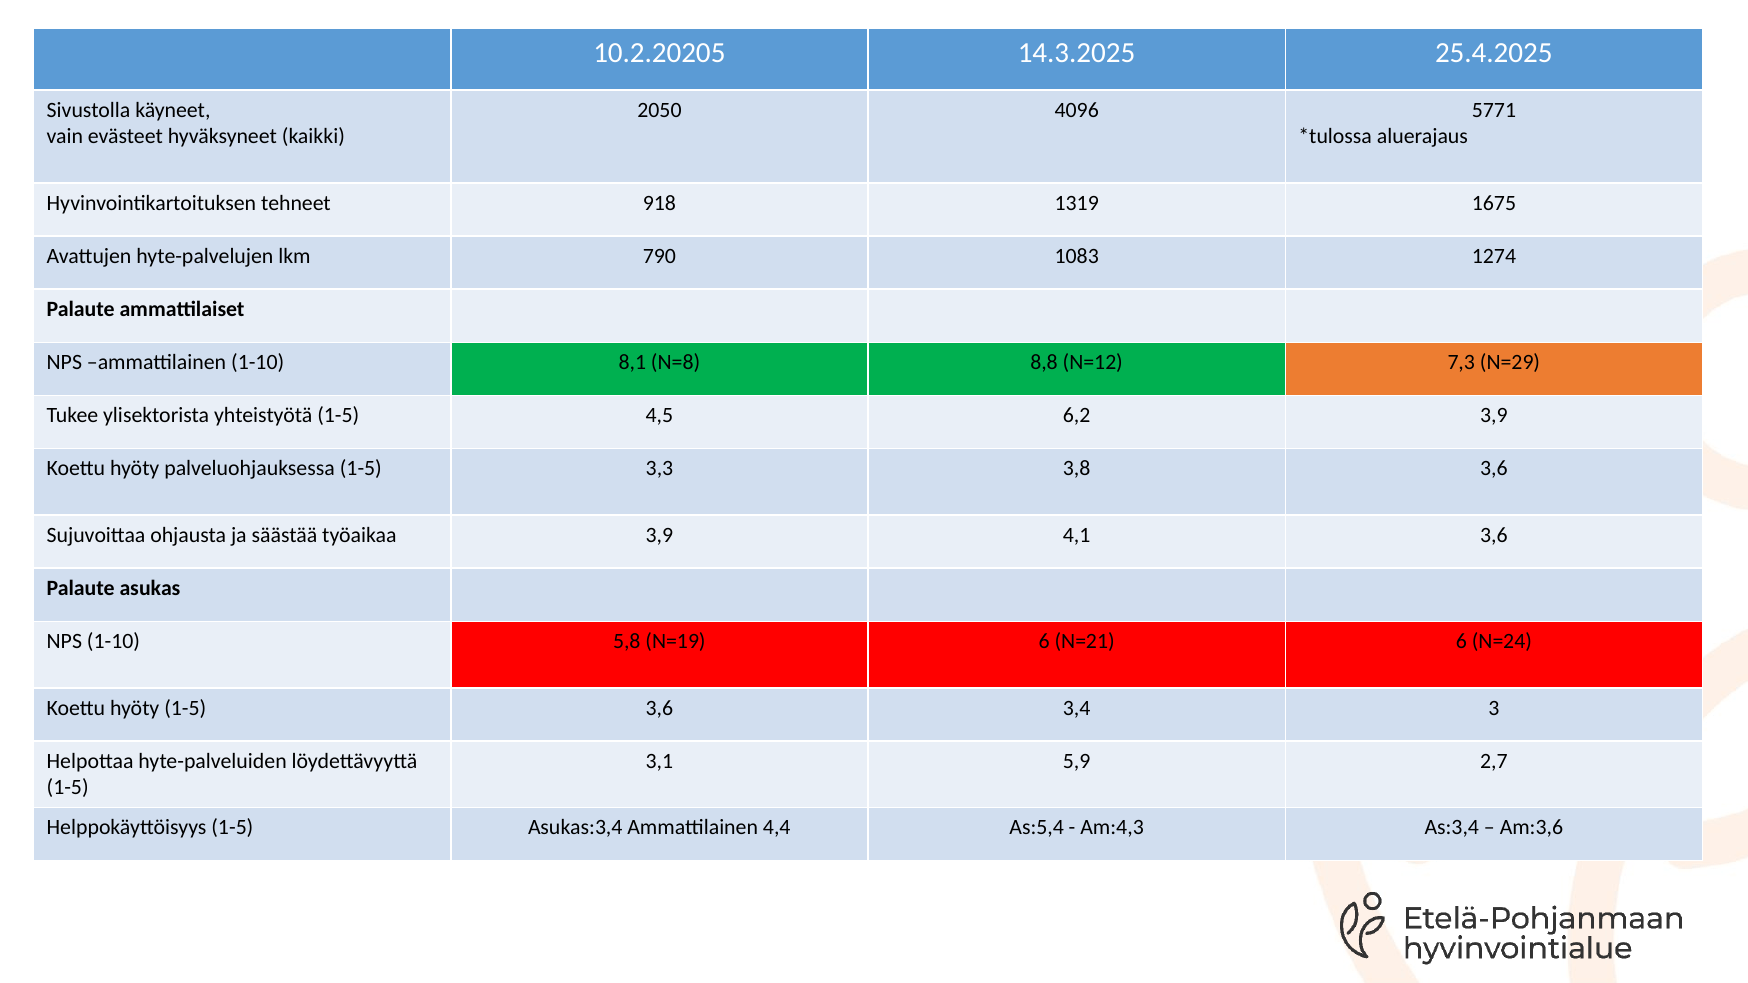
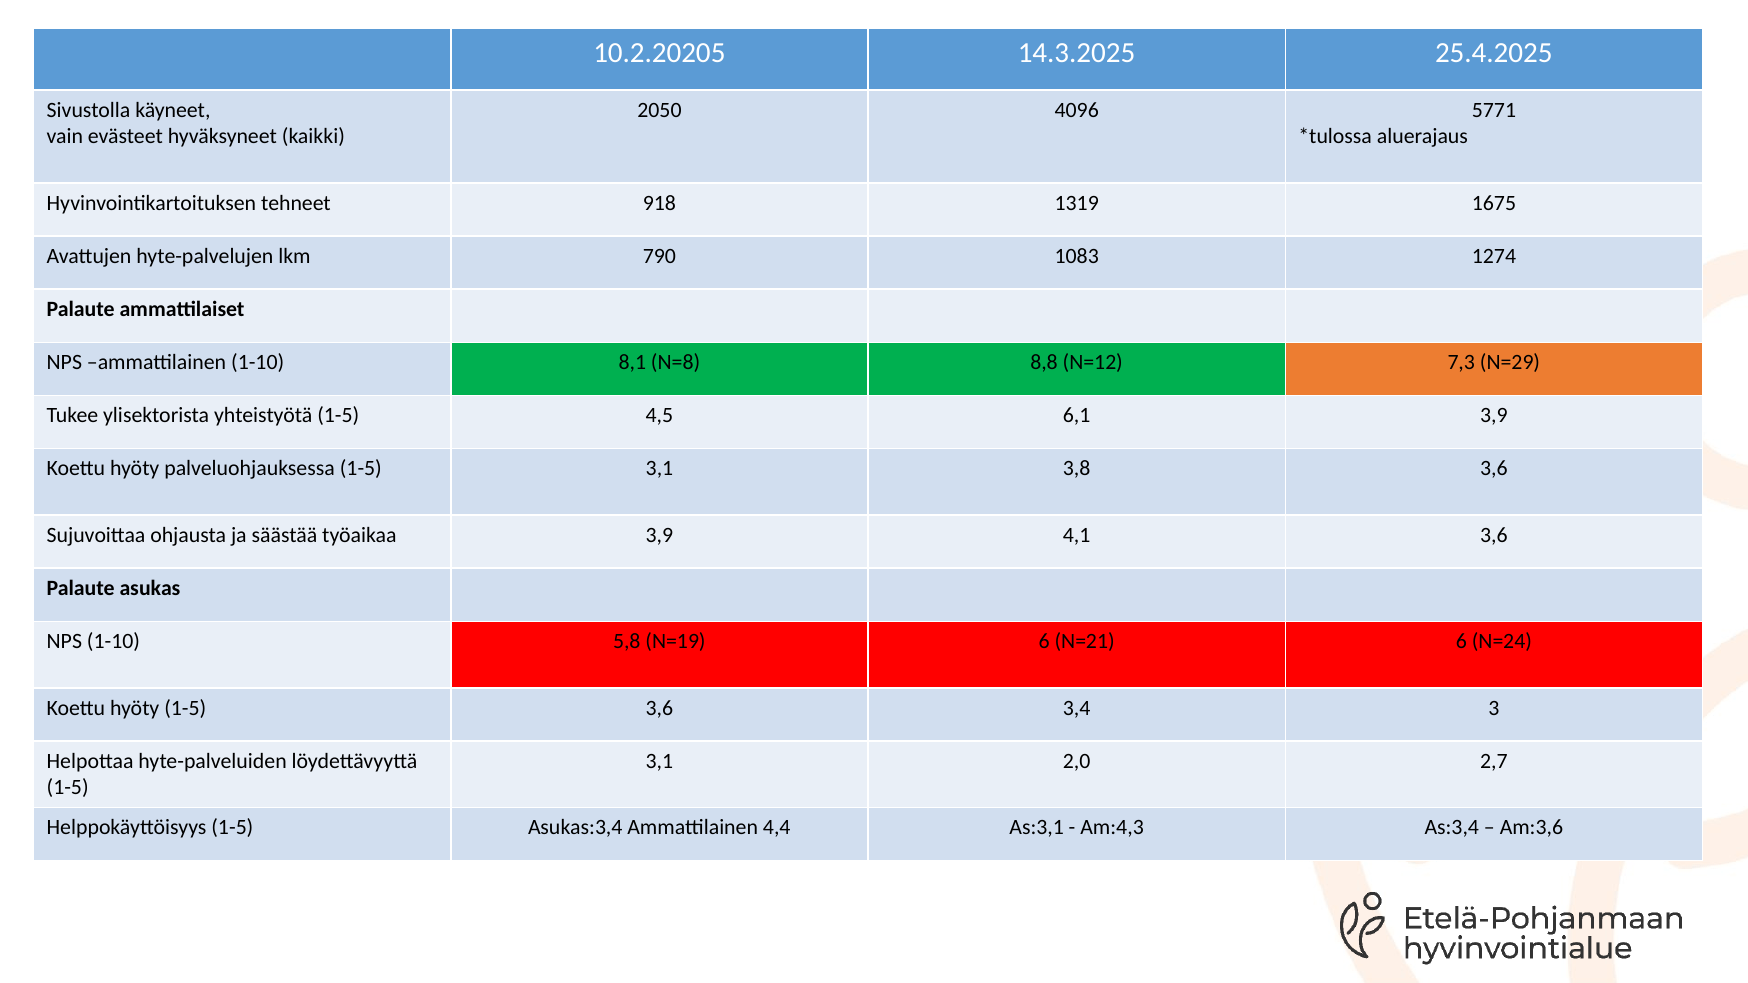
6,2: 6,2 -> 6,1 (1077, 416)
palveluohjauksessa 1-5 3,3: 3,3 -> 3,1 (659, 469)
5,9: 5,9 -> 2,0 (1077, 761)
As:5,4: As:5,4 -> As:3,1 (1037, 828)
